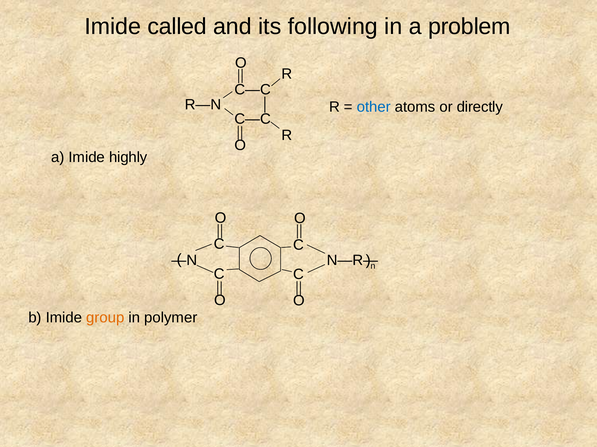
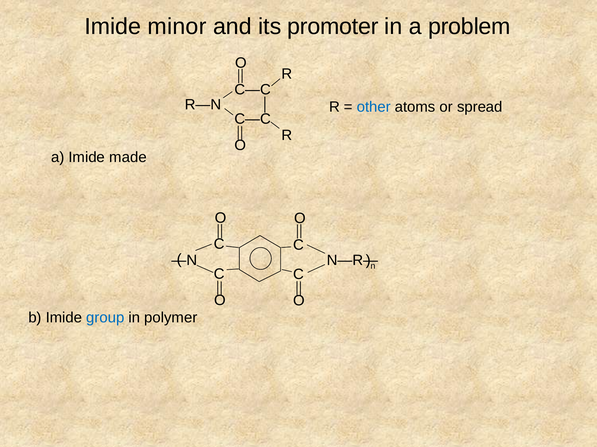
called: called -> minor (177, 27)
following: following -> promoter (333, 27)
directly: directly -> spread (480, 107)
highly: highly -> made (128, 157)
group colour: orange -> blue (105, 318)
